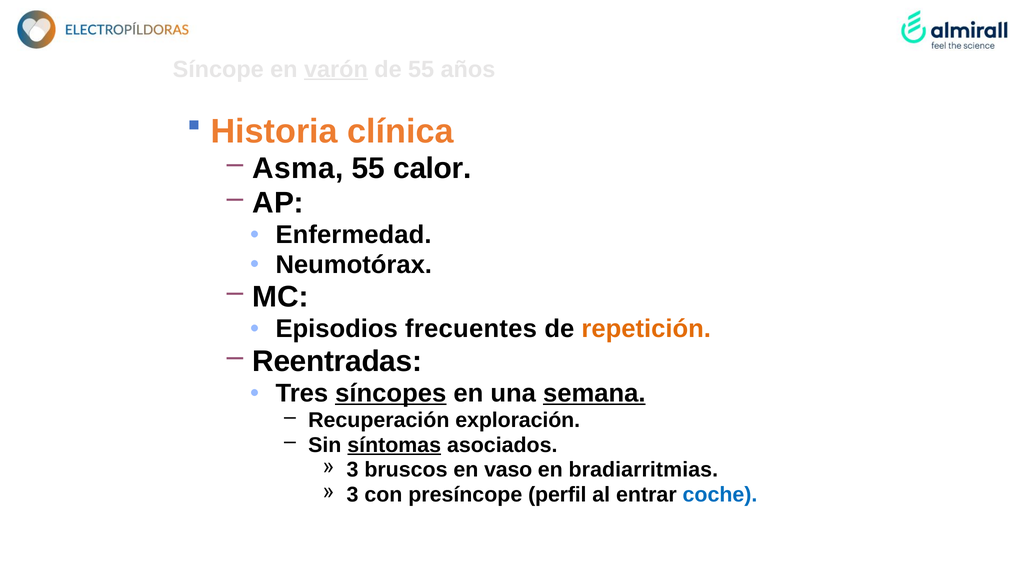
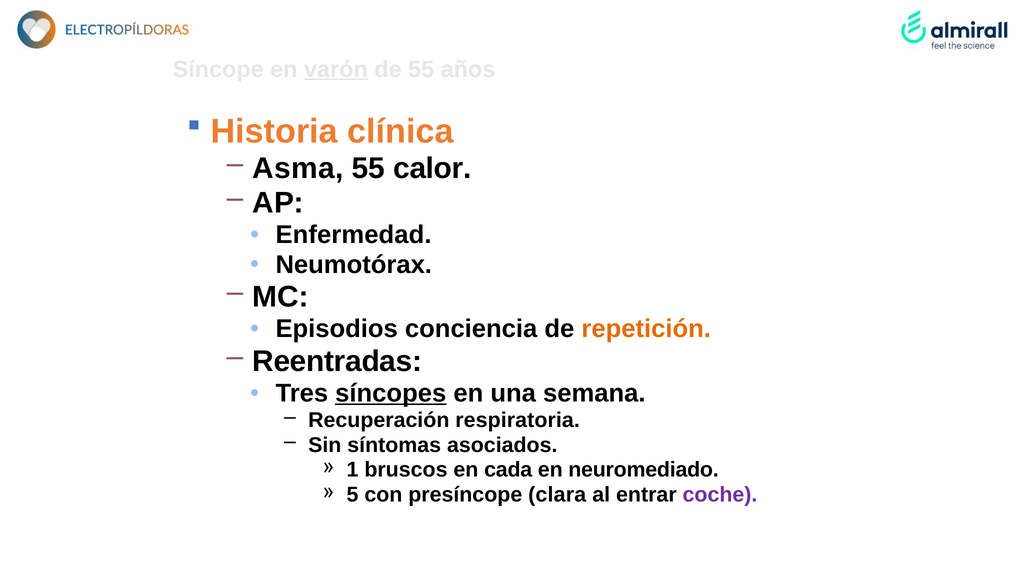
frecuentes: frecuentes -> conciencia (471, 329)
semana underline: present -> none (594, 394)
exploración: exploración -> respiratoria (518, 421)
síntomas underline: present -> none (394, 445)
3: 3 -> 1 (353, 470)
vaso: vaso -> cada (508, 470)
bradiarritmias: bradiarritmias -> neuromediado (644, 470)
3: 3 -> 5 (353, 495)
perfil: perfil -> clara (557, 495)
coche colour: blue -> purple (720, 495)
